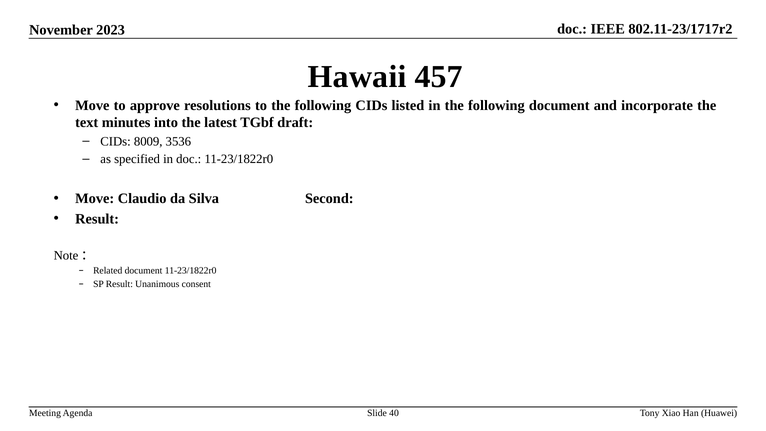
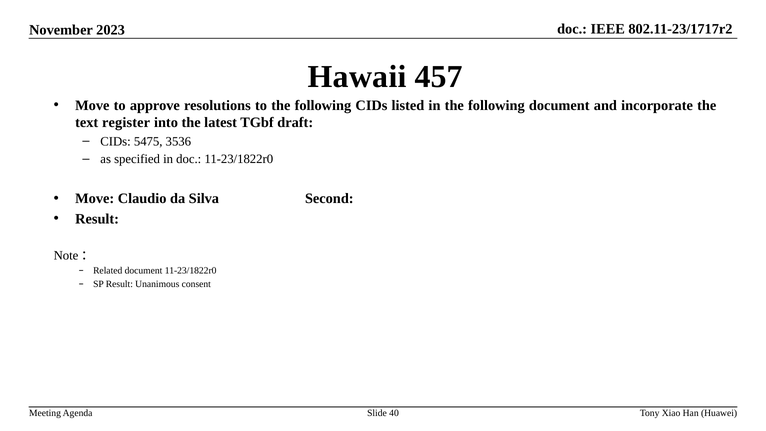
minutes: minutes -> register (126, 123)
8009: 8009 -> 5475 (148, 141)
